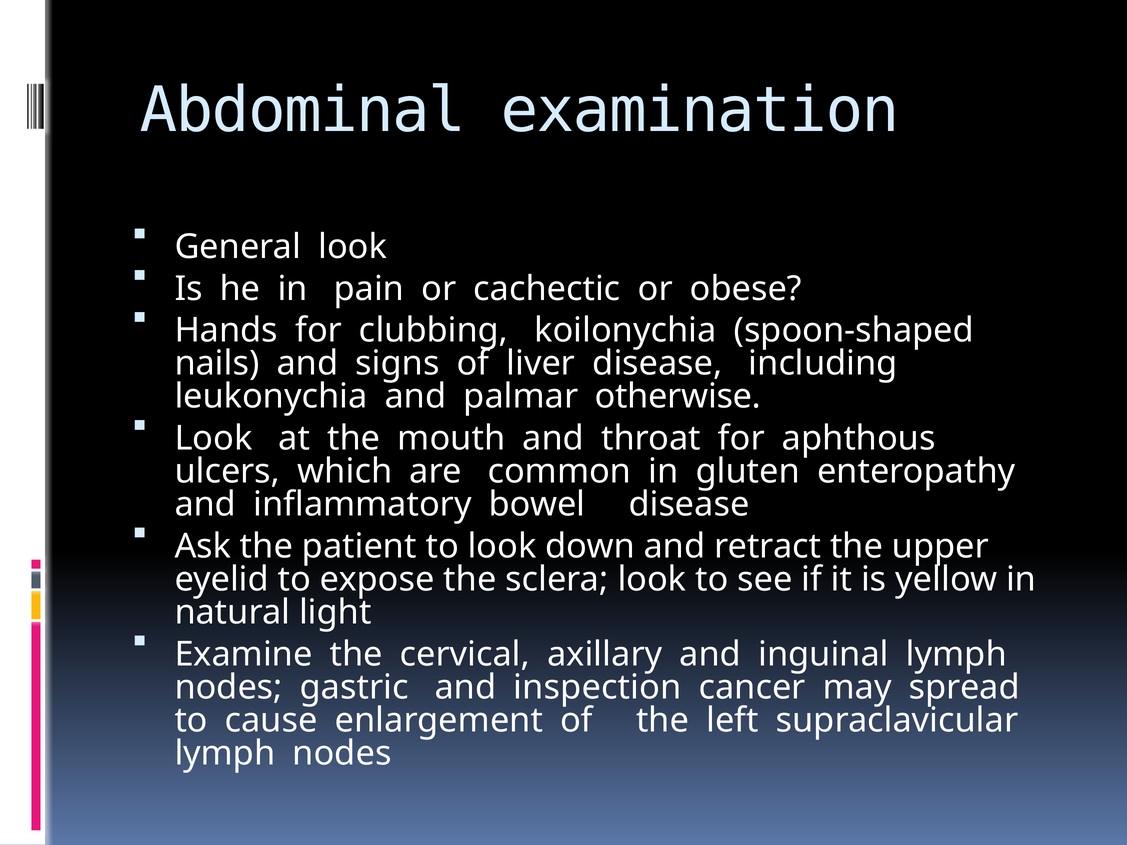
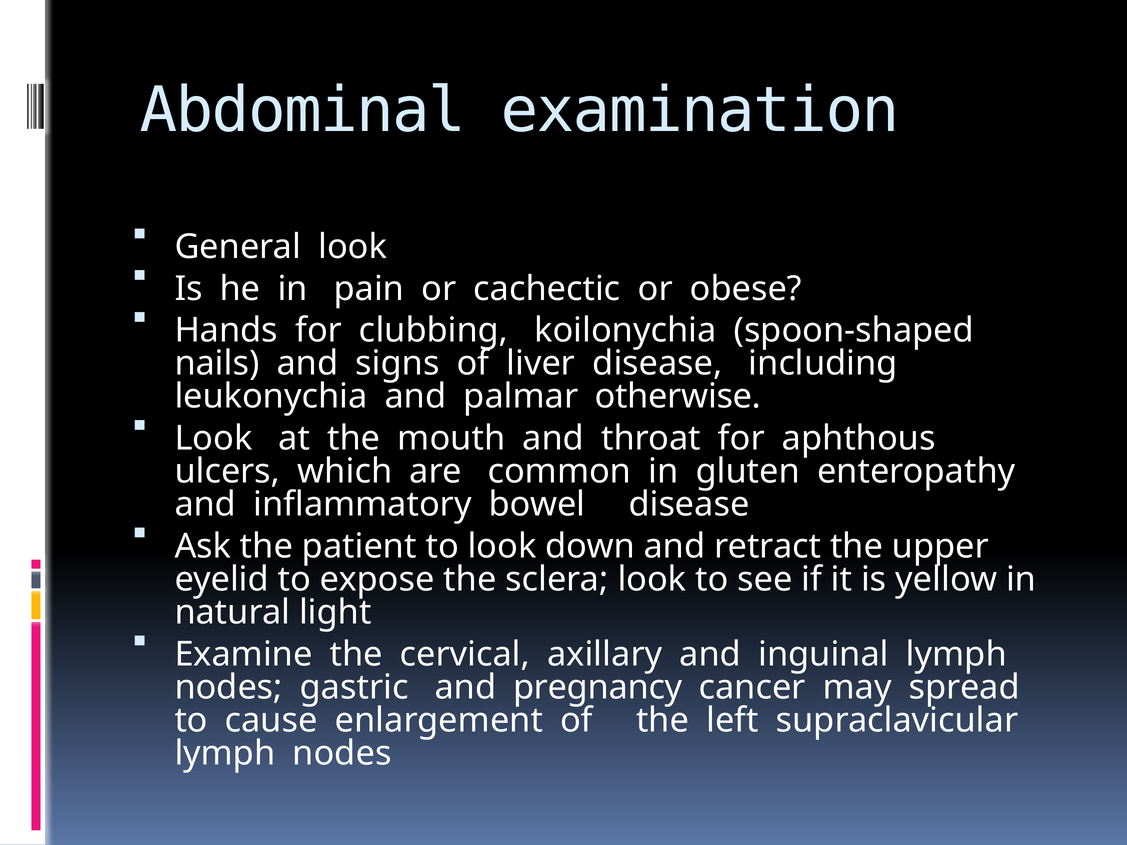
inspection: inspection -> pregnancy (598, 687)
